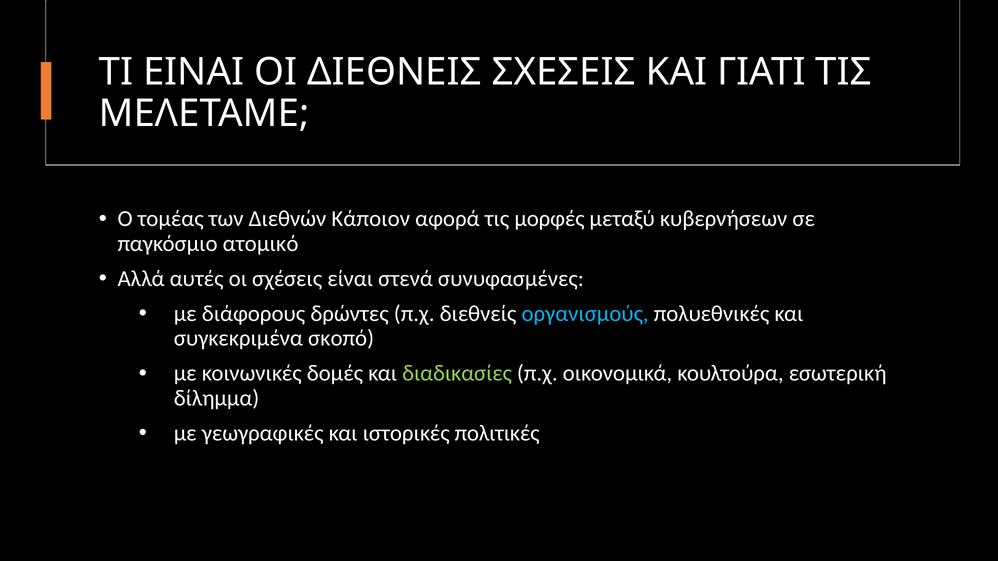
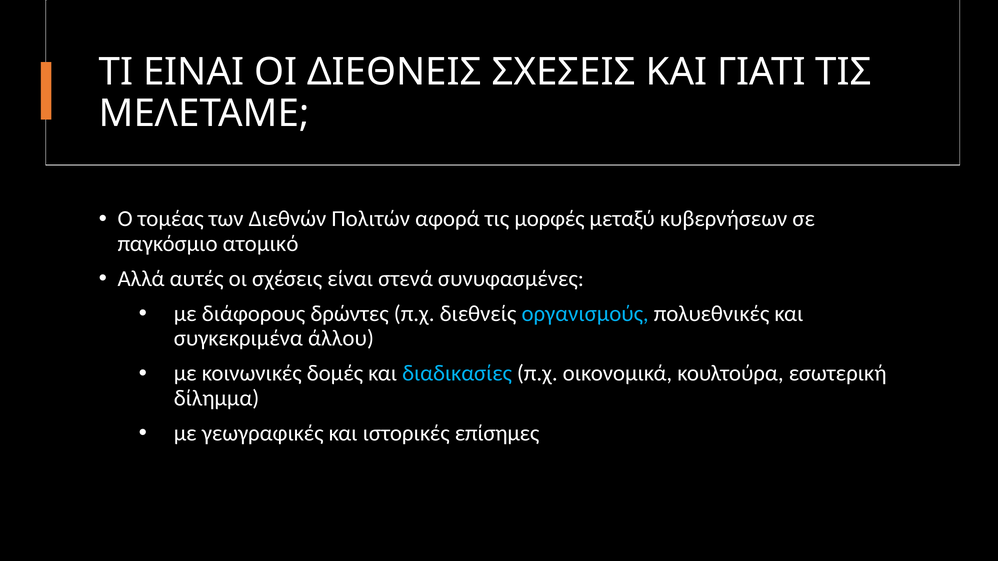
Κάποιον: Κάποιον -> Πολιτών (371, 219)
σκοπό: σκοπό -> άλλου (341, 339)
διαδικασίες colour: light green -> light blue (457, 374)
πολιτικές: πολιτικές -> επίσημες (497, 433)
